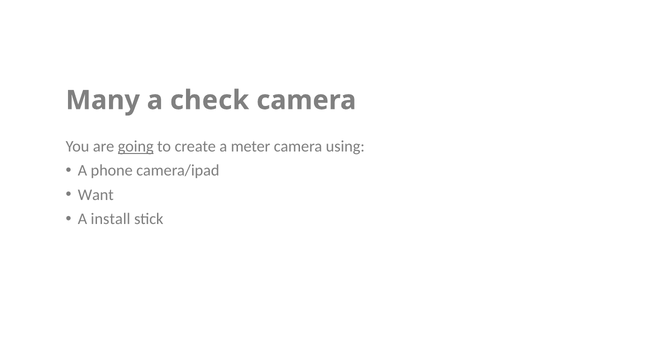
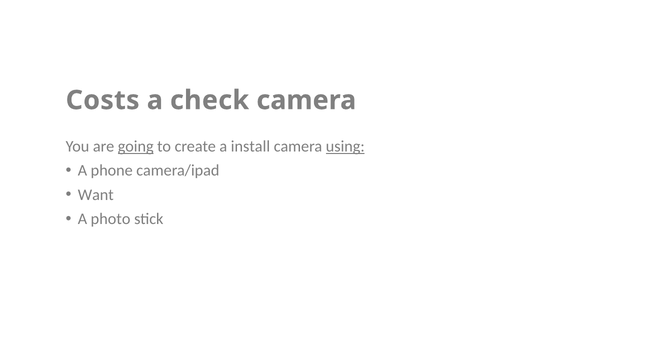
Many: Many -> Costs (103, 100)
meter: meter -> install (250, 147)
using underline: none -> present (345, 147)
install: install -> photo (111, 219)
